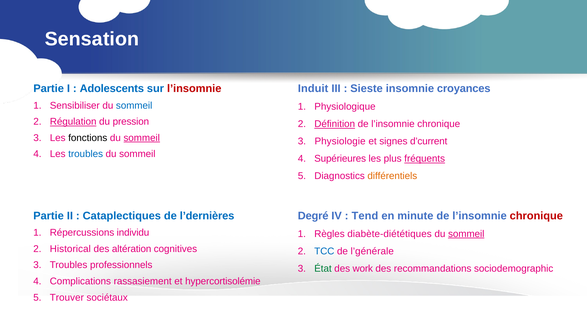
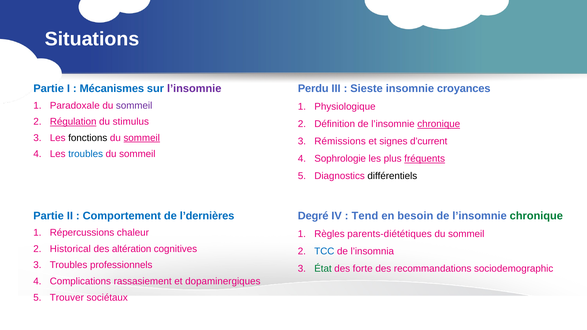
Sensation: Sensation -> Situations (92, 39)
Adolescents: Adolescents -> Mécanismes (112, 89)
l’insomnie colour: red -> purple (194, 89)
Induit: Induit -> Perdu (313, 89)
Sensibiliser: Sensibiliser -> Paradoxale (75, 106)
sommeil colour: blue -> purple (134, 106)
pression: pression -> stimulus (131, 122)
Définition underline: present -> none (335, 124)
chronique underline: none -> present (439, 124)
Physiologie: Physiologie -> Rémissions (340, 141)
Supérieures: Supérieures -> Sophrologie (340, 159)
différentiels colour: orange -> black (392, 176)
Cataplectiques: Cataplectiques -> Comportement (122, 216)
minute: minute -> besoin (415, 216)
chronique colour: red -> green (536, 216)
individu: individu -> chaleur (133, 233)
diabète-diététiques: diabète-diététiques -> parents-diététiques (390, 234)
sommeil underline: present -> none (466, 234)
l’générale: l’générale -> l’insomnia (372, 251)
work: work -> forte (363, 269)
hypercortisolémie: hypercortisolémie -> dopaminergiques (223, 281)
